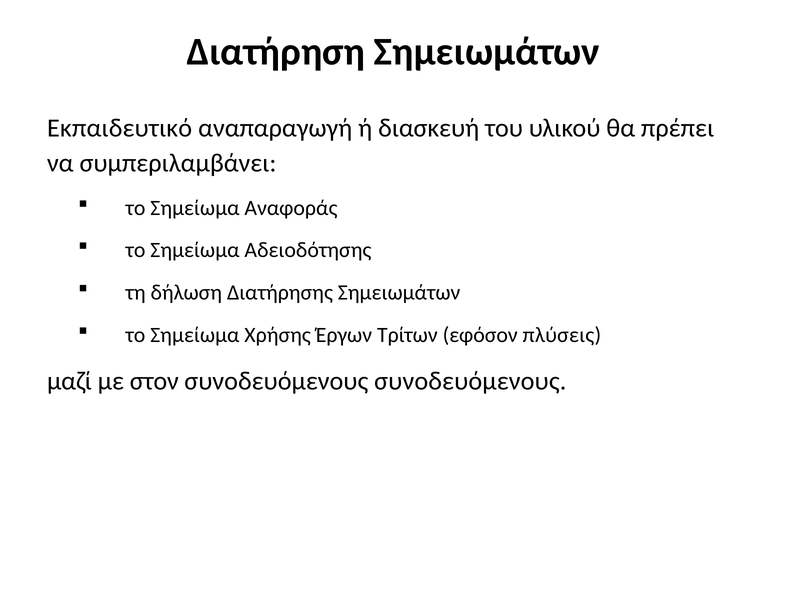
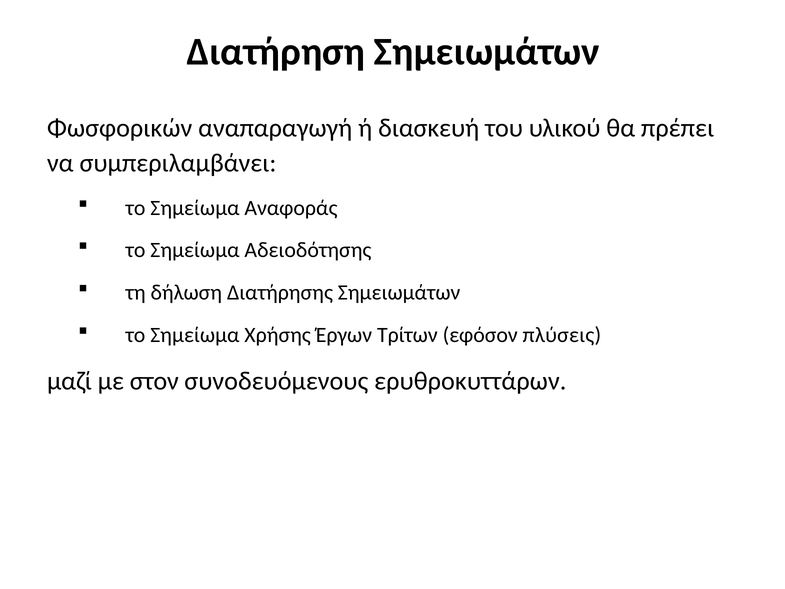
Εκπαιδευτικό: Εκπαιδευτικό -> Φωσφορικών (120, 128)
συνοδευόμενους συνοδευόμενους: συνοδευόμενους -> ερυθροκυττάρων (470, 381)
